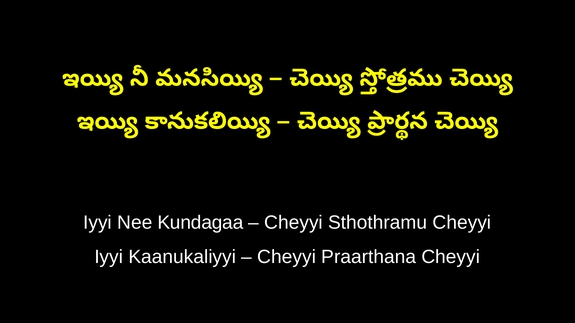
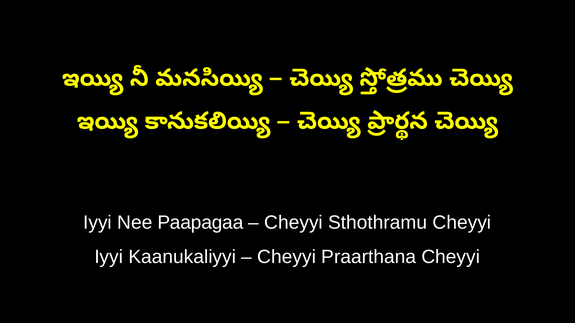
Kundagaa: Kundagaa -> Paapagaa (200, 223)
